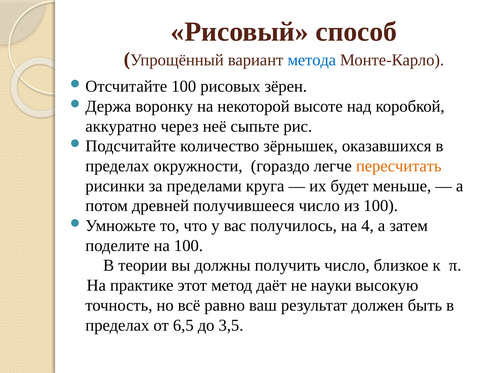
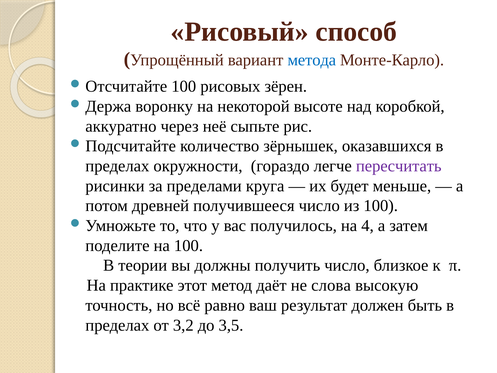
пересчитать colour: orange -> purple (399, 166)
науки: науки -> слова (331, 285)
6,5: 6,5 -> 3,2 (183, 325)
